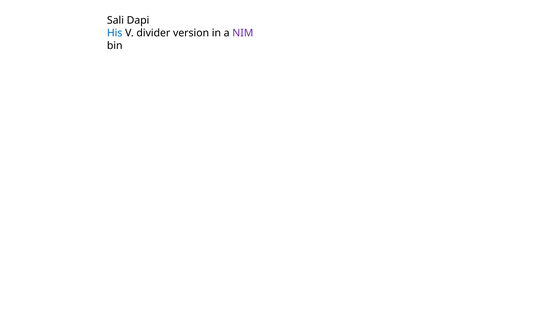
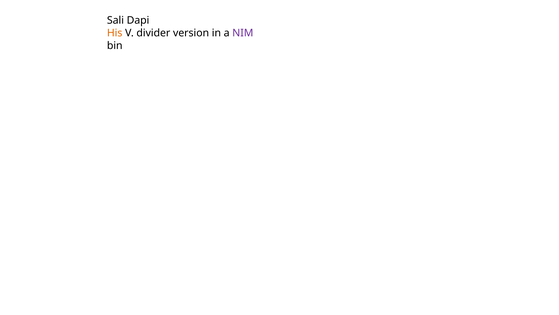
His colour: blue -> orange (115, 33)
